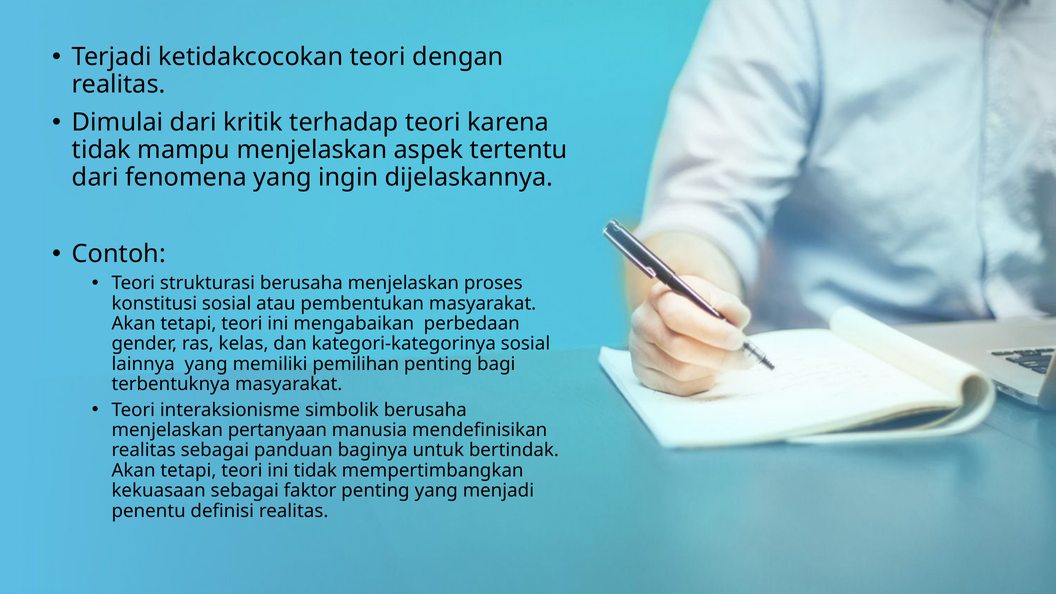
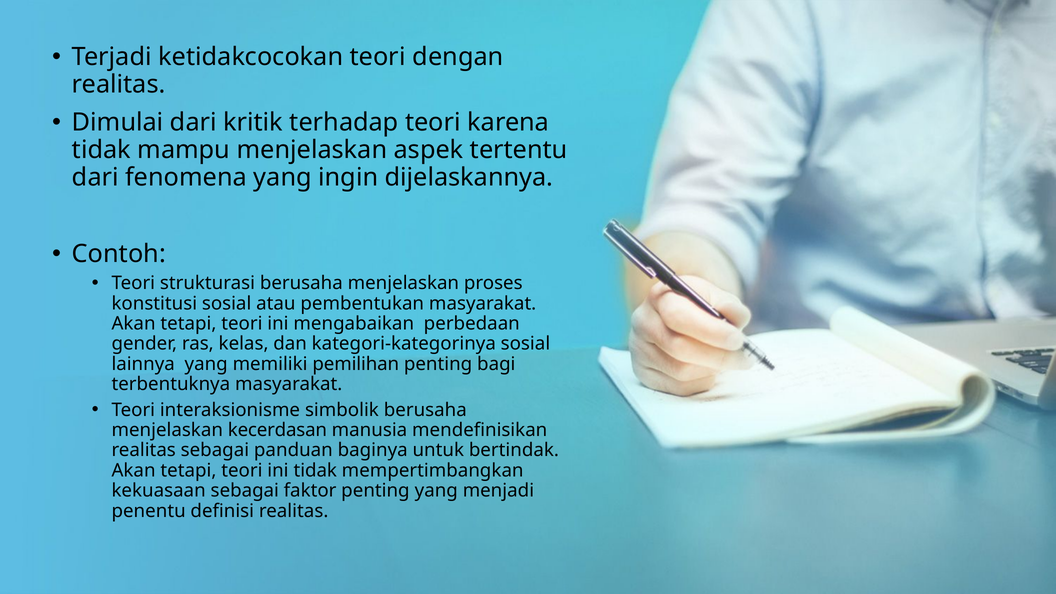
pertanyaan: pertanyaan -> kecerdasan (277, 430)
